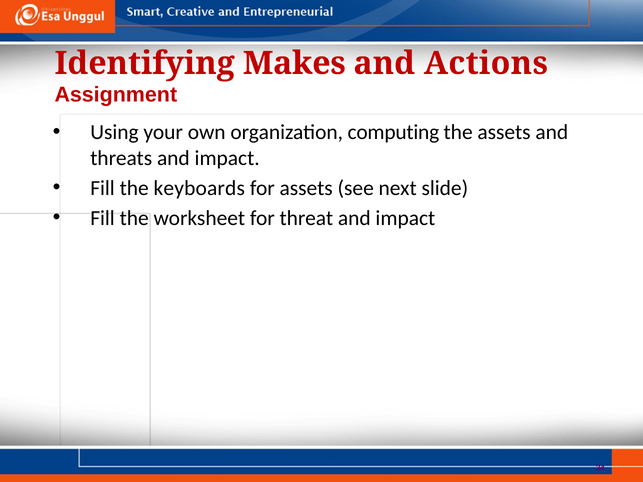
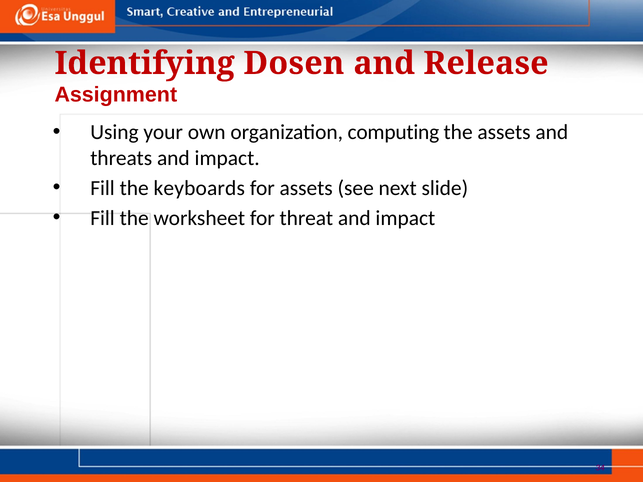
Makes: Makes -> Dosen (294, 63)
Actions: Actions -> Release (486, 63)
